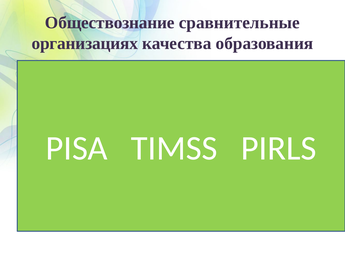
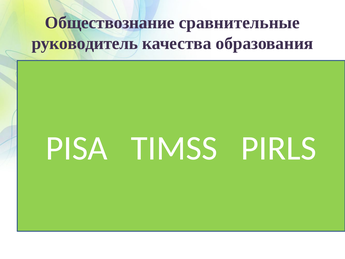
организациях: организациях -> руководитель (85, 43)
